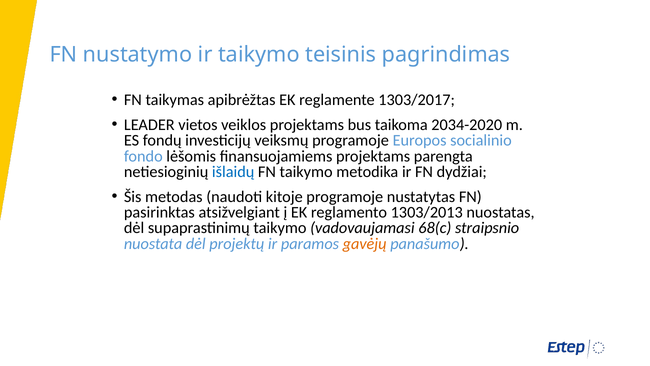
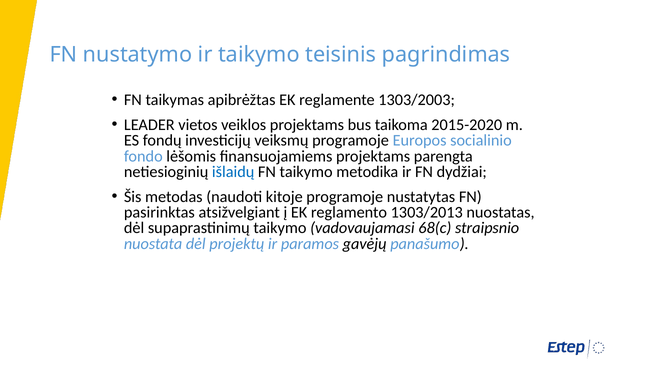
1303/2017: 1303/2017 -> 1303/2003 (417, 100)
2034-2020: 2034-2020 -> 2015-2020 (467, 125)
gavėjų colour: orange -> black (365, 243)
